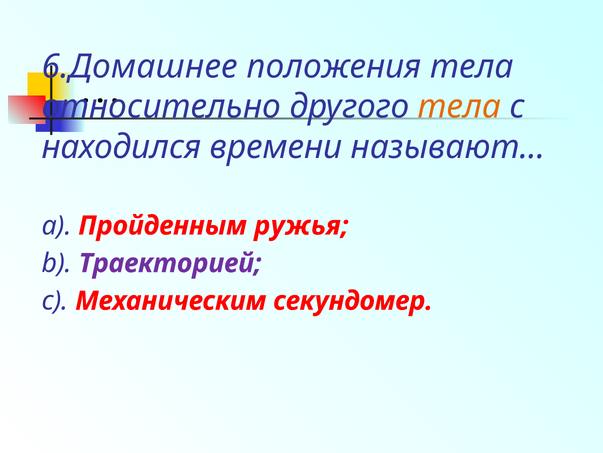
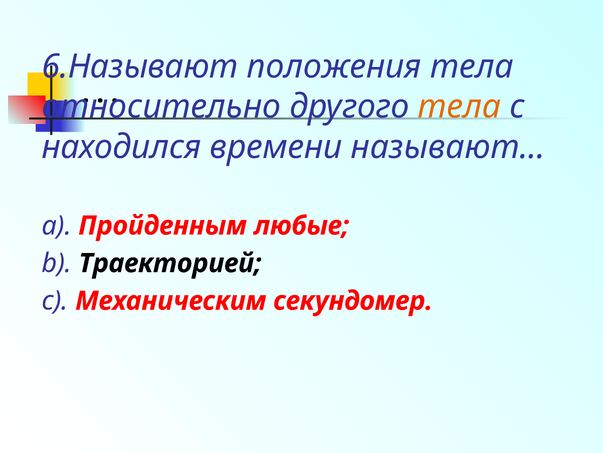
6.Домашнее: 6.Домашнее -> 6.Называют (140, 66)
ружья: ружья -> любые (302, 225)
Траекторией colour: purple -> black (170, 263)
